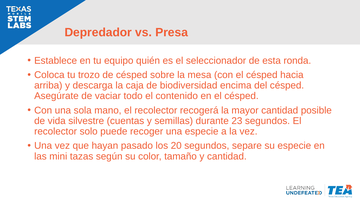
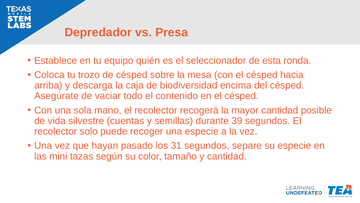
23: 23 -> 39 (237, 121)
20: 20 -> 31 (176, 145)
